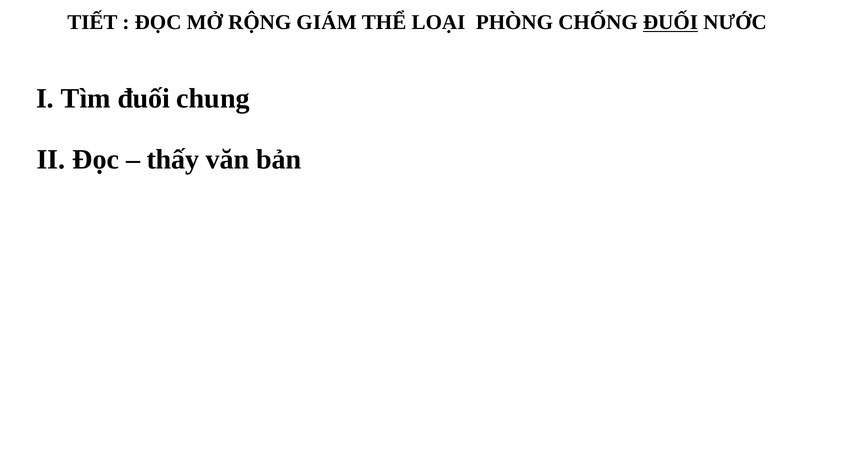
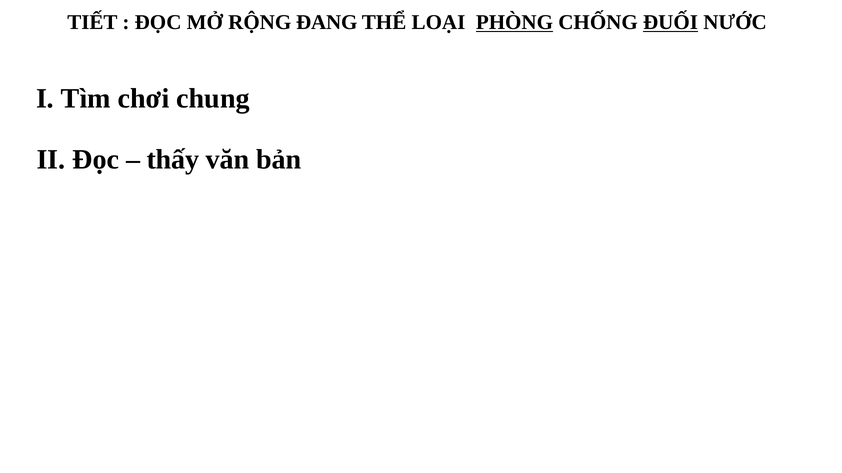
GIÁM: GIÁM -> ĐANG (327, 22)
PHÒNG underline: none -> present (514, 22)
Tìm đuối: đuối -> chơi (144, 99)
